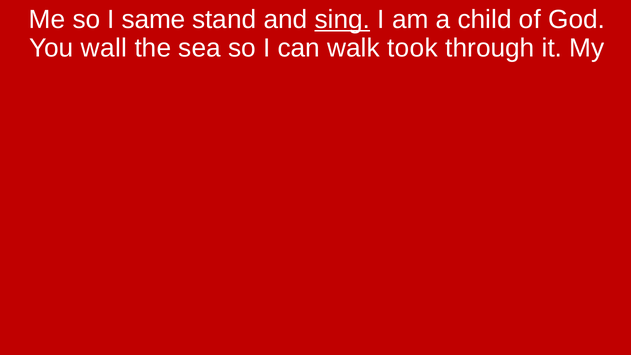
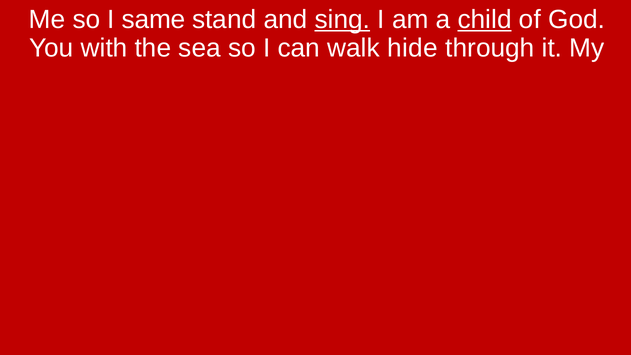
child underline: none -> present (485, 20)
wall: wall -> with (104, 48)
took: took -> hide (412, 48)
